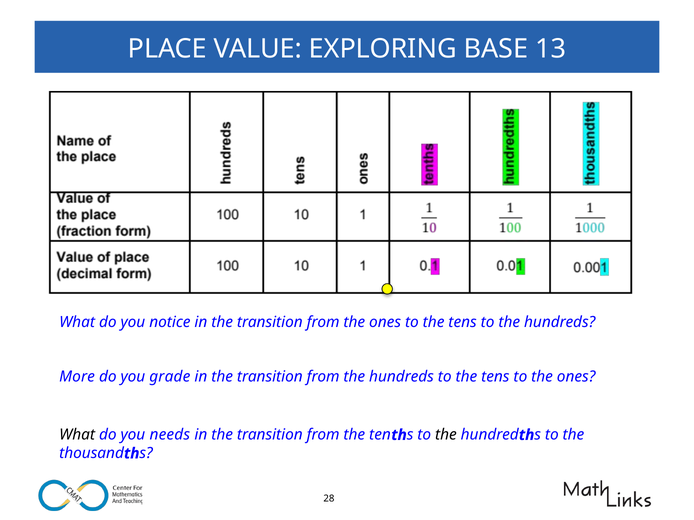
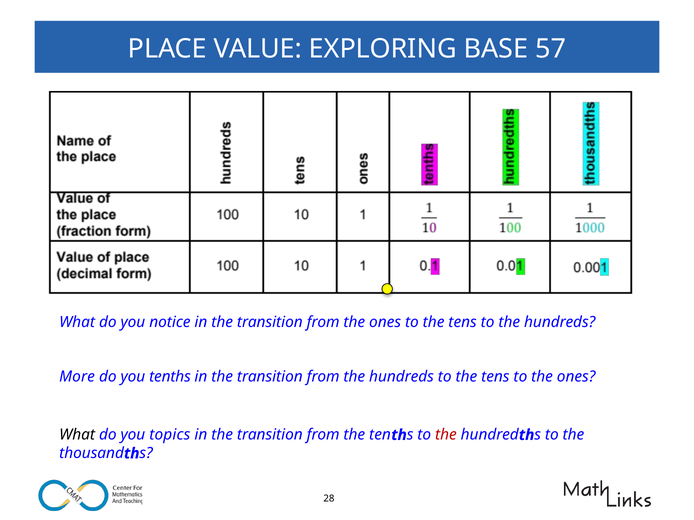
13: 13 -> 57 (551, 49)
you grade: grade -> tenths (170, 377)
needs: needs -> topics (170, 435)
the colour: black -> red (446, 435)
